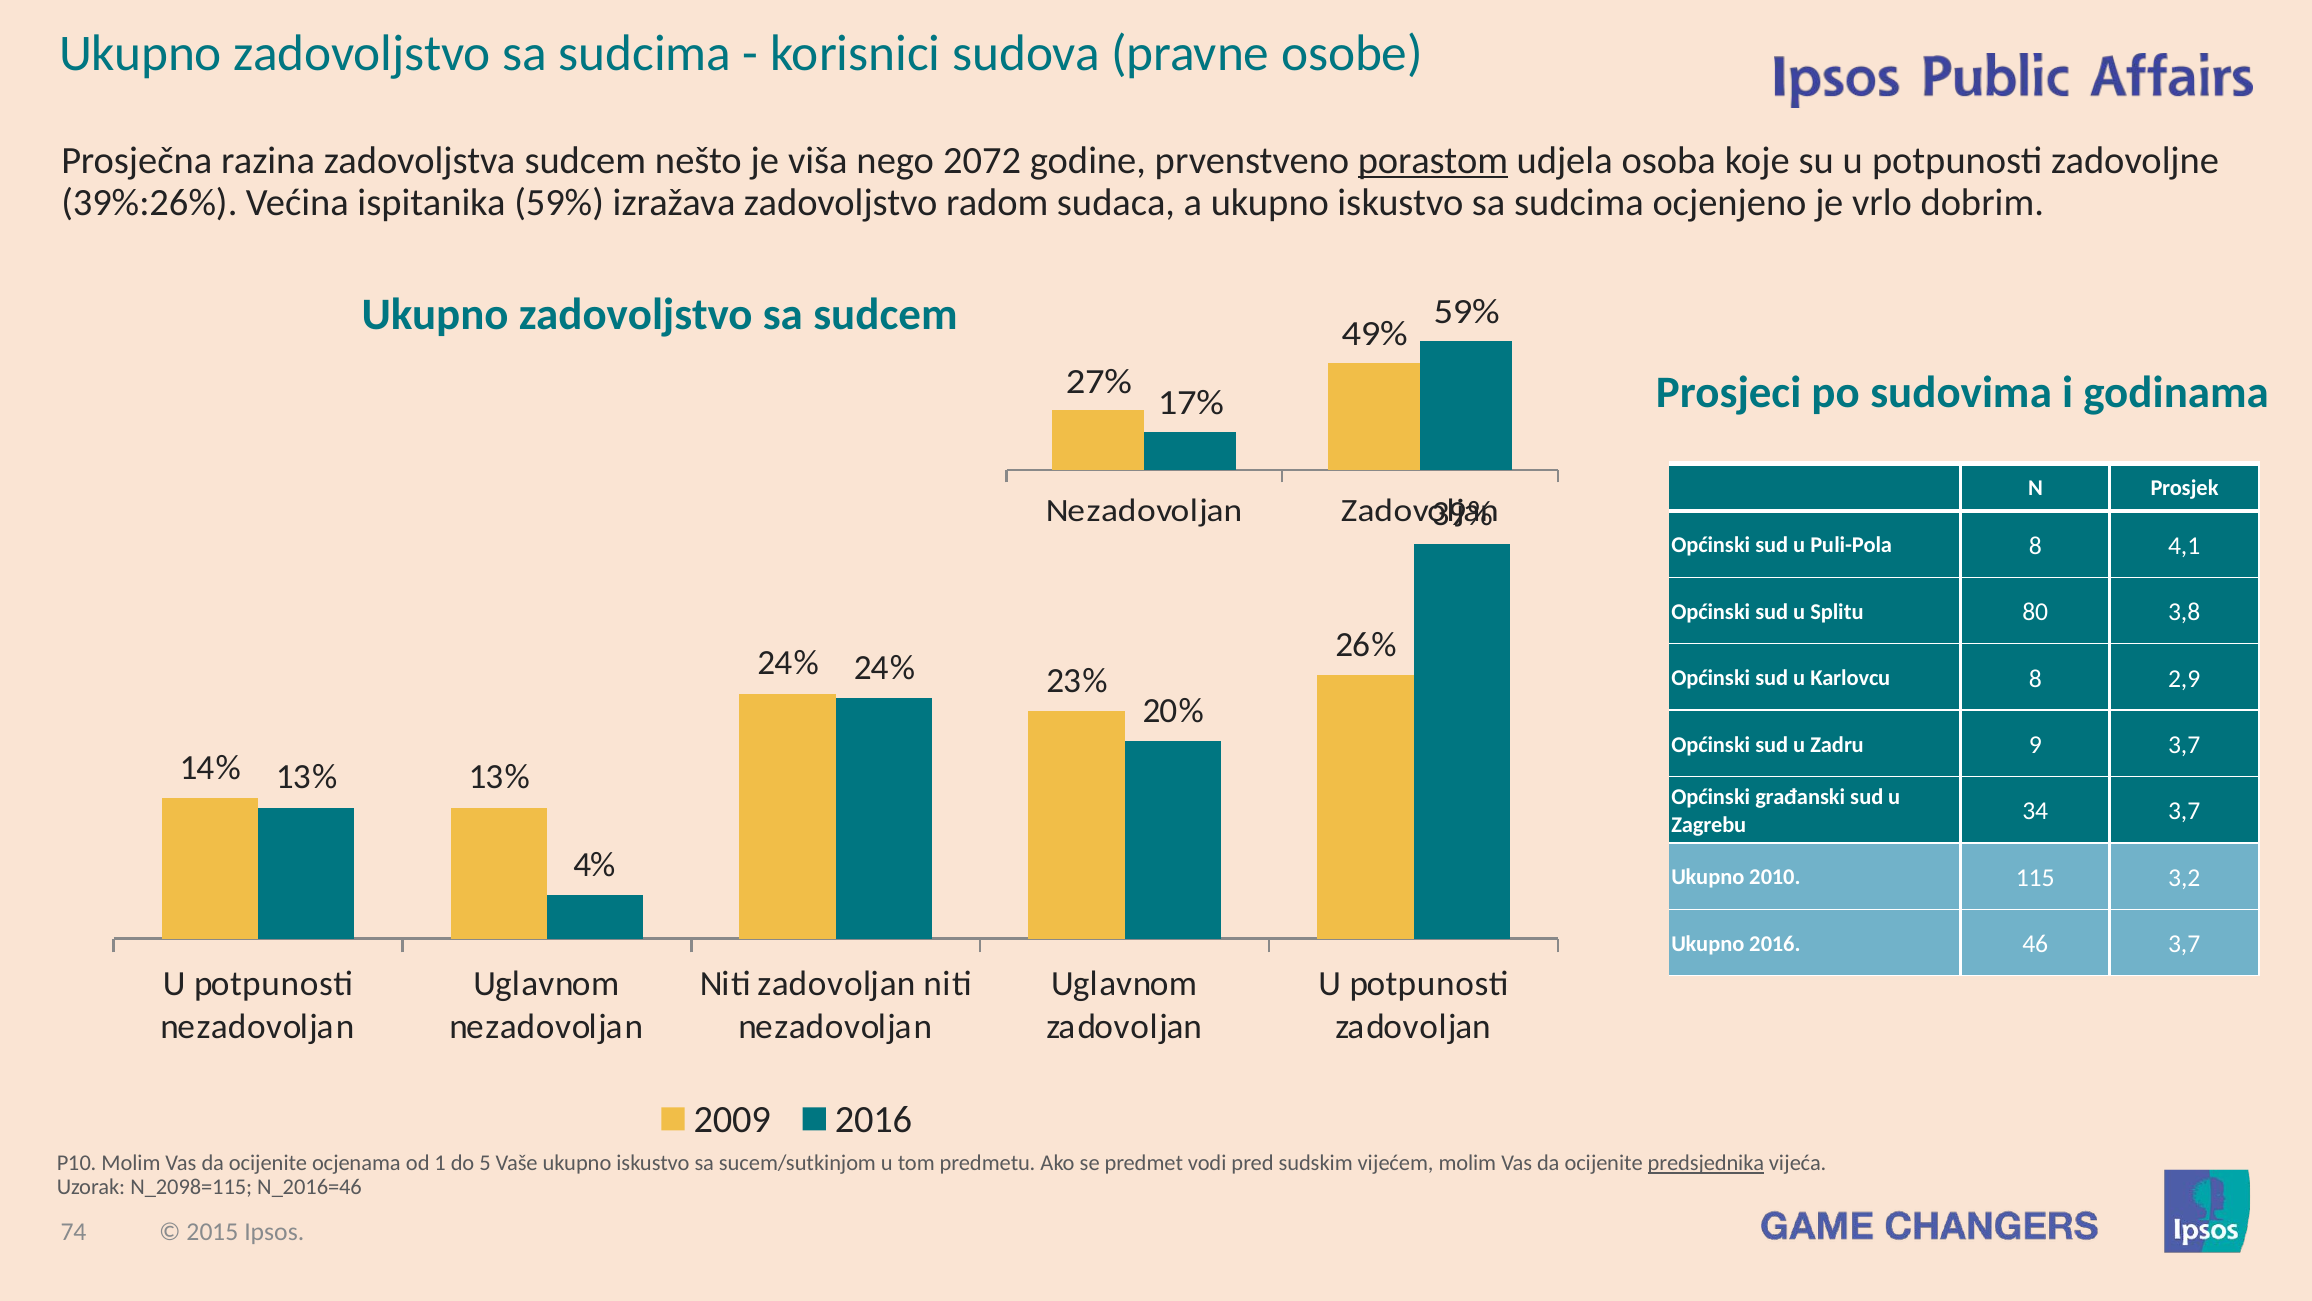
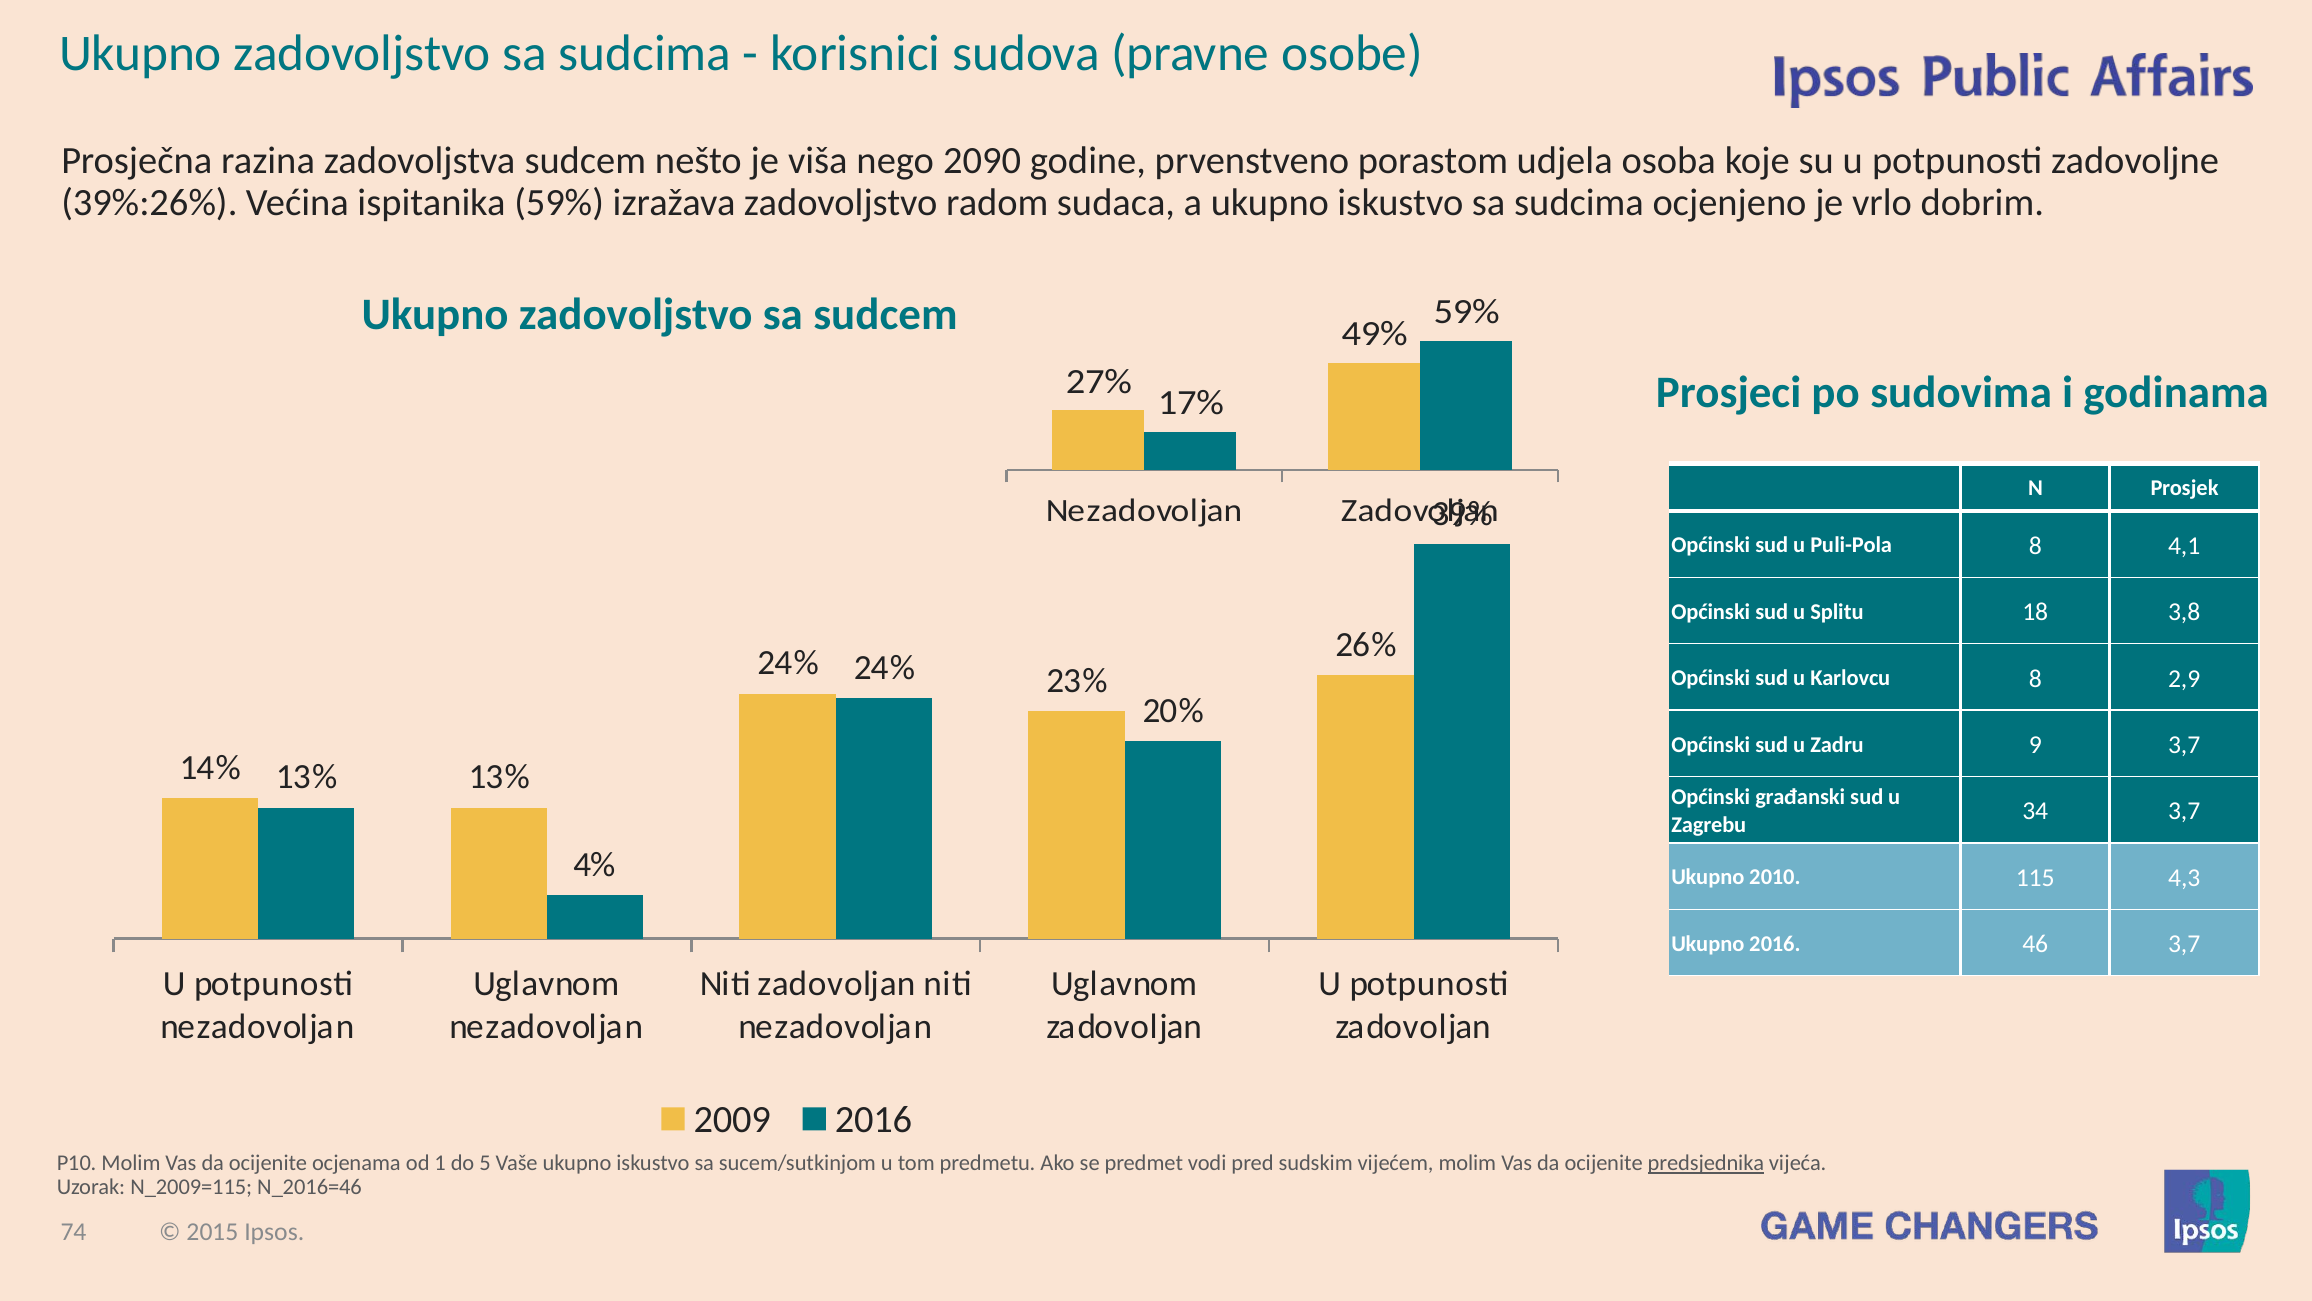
2072: 2072 -> 2090 (982, 161)
porastom underline: present -> none (1433, 161)
80: 80 -> 18 (2035, 612)
3,2: 3,2 -> 4,3 (2184, 877)
N_2098=115: N_2098=115 -> N_2009=115 (191, 1187)
